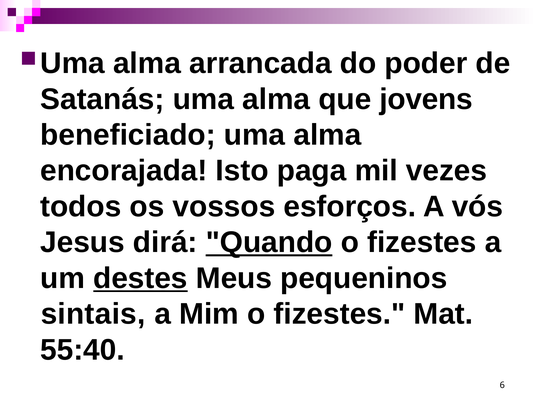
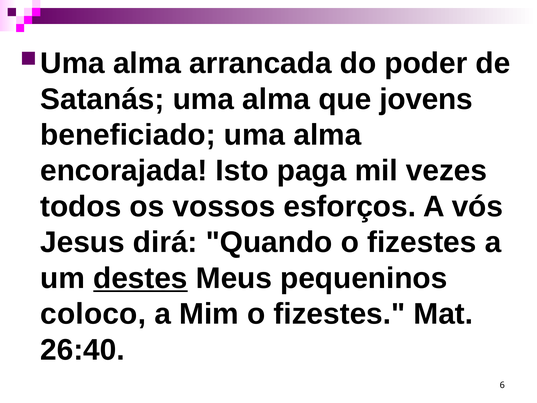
Quando underline: present -> none (269, 242)
sintais: sintais -> coloco (93, 314)
55:40: 55:40 -> 26:40 (82, 350)
